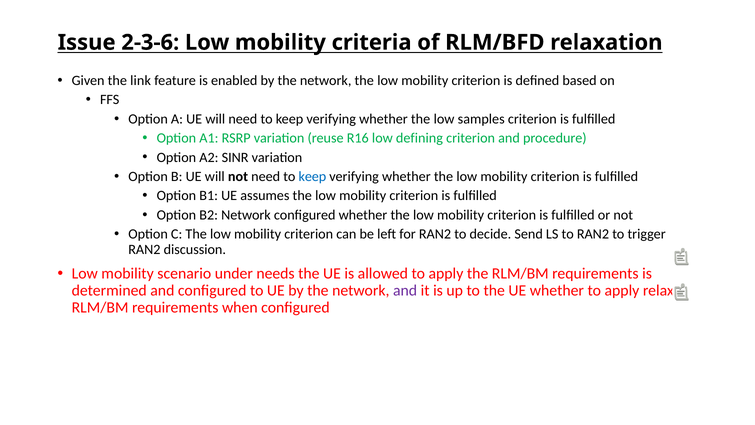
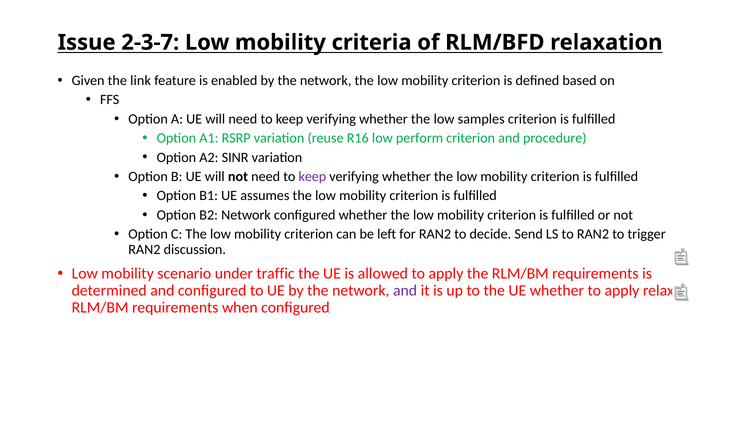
2-3-6: 2-3-6 -> 2-3-7 (150, 42)
defining: defining -> perform (419, 138)
keep colour: blue -> purple (312, 176)
needs: needs -> traffic (276, 273)
